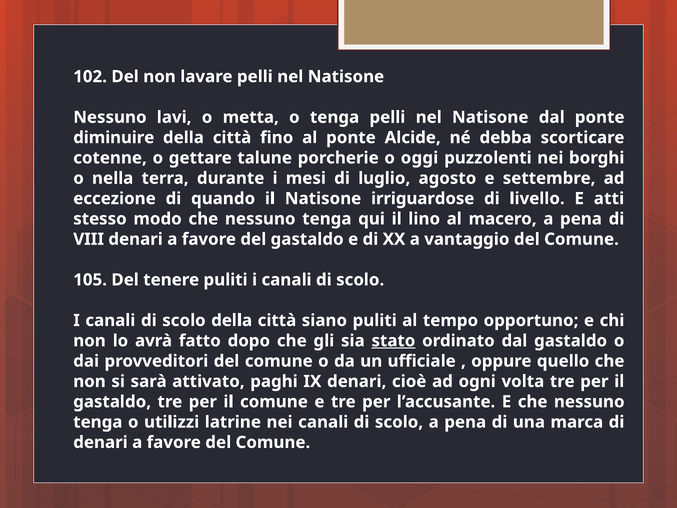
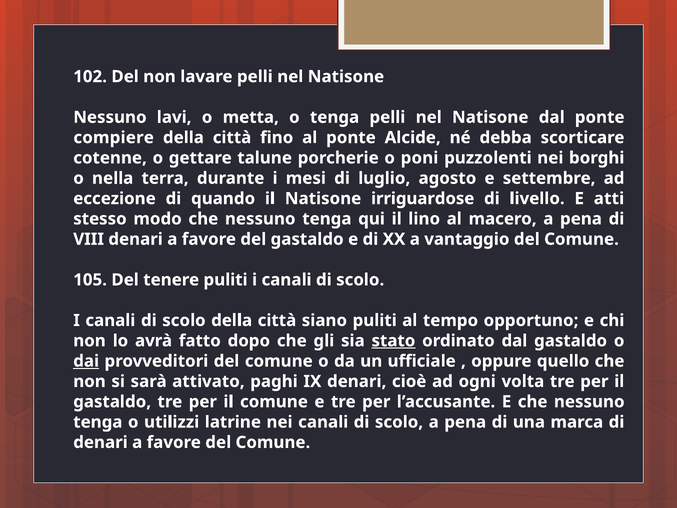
diminuire: diminuire -> compiere (114, 138)
oggi: oggi -> poni (419, 158)
dai underline: none -> present (86, 361)
